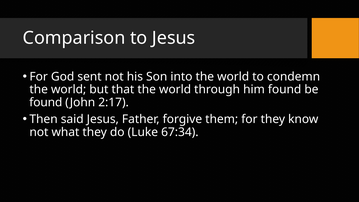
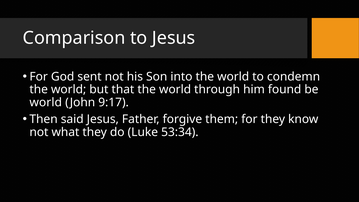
found: found -> world (46, 102)
2:17: 2:17 -> 9:17 (114, 102)
67:34: 67:34 -> 53:34 (180, 132)
